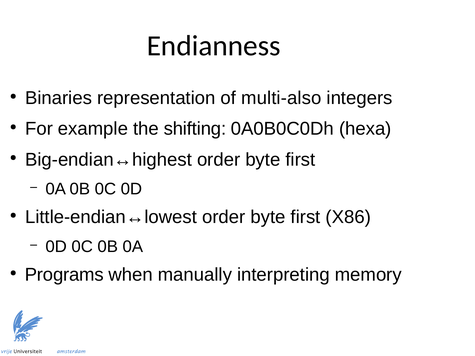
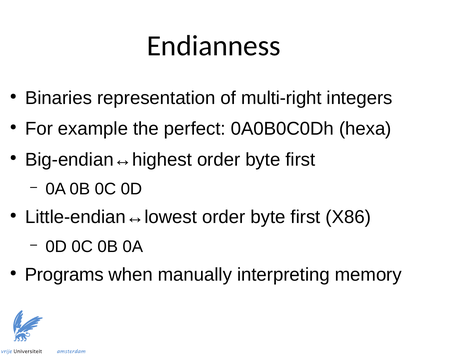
multi-also: multi-also -> multi-right (281, 98)
shifting: shifting -> perfect (195, 129)
